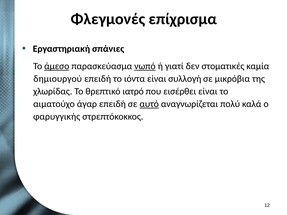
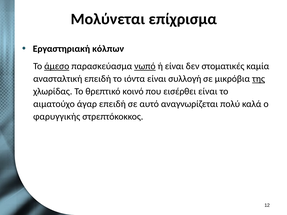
Φλεγμονές: Φλεγμονές -> Μολύνεται (108, 19)
σπάνιες: σπάνιες -> κόλπων (108, 49)
ή γιατί: γιατί -> είναι (174, 66)
δημιουργού: δημιουργού -> ανασταλτική (58, 79)
της underline: none -> present (259, 79)
ιατρό: ιατρό -> κοινό (133, 91)
αυτό underline: present -> none (149, 104)
